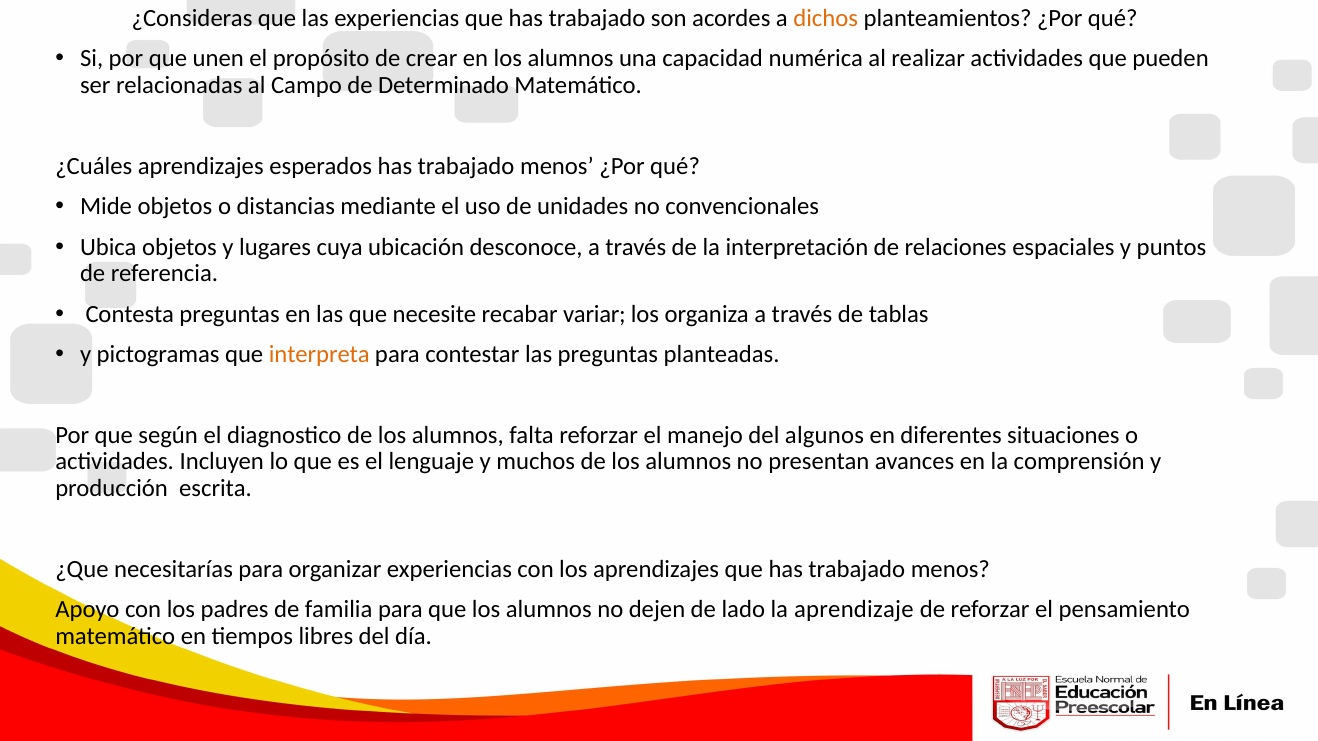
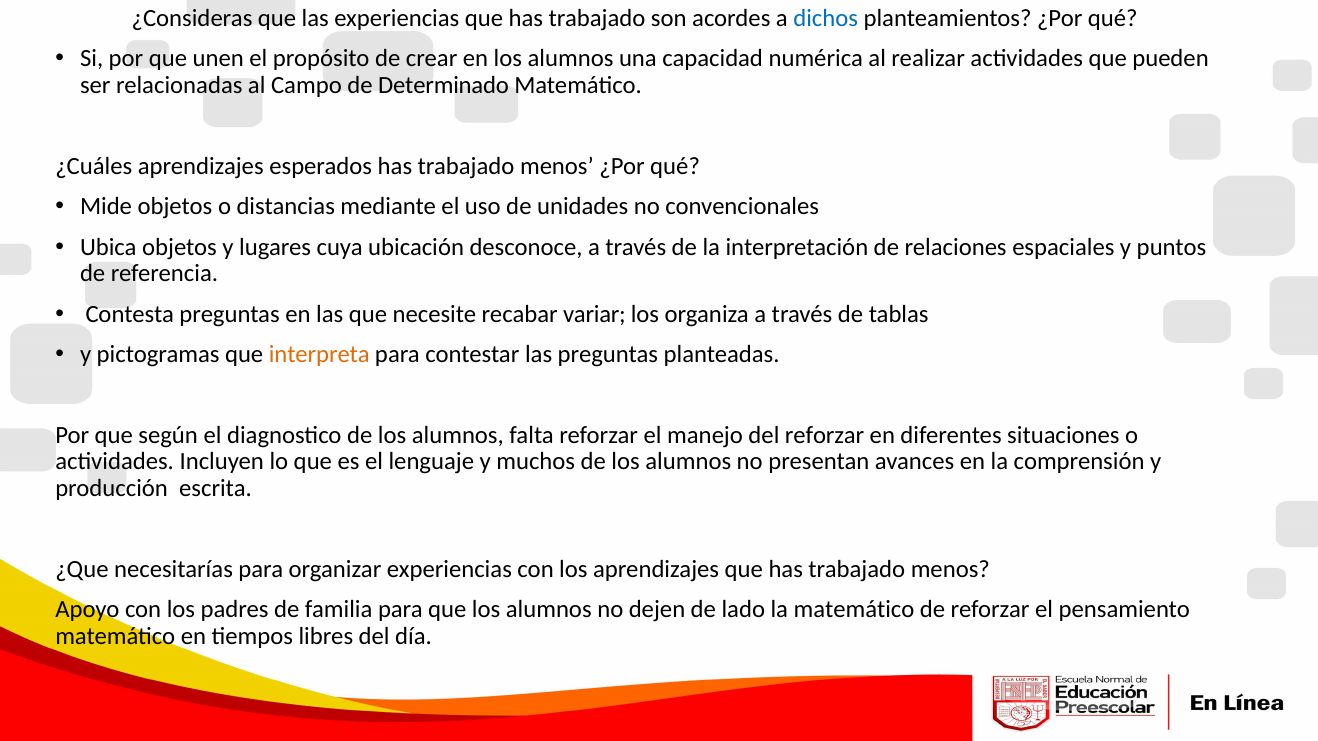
dichos colour: orange -> blue (826, 18)
del algunos: algunos -> reforzar (825, 435)
la aprendizaje: aprendizaje -> matemático (854, 610)
